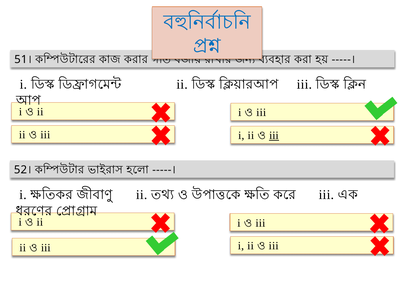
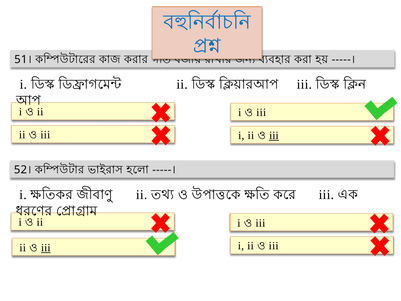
iii underline: none -> present (46, 248)
